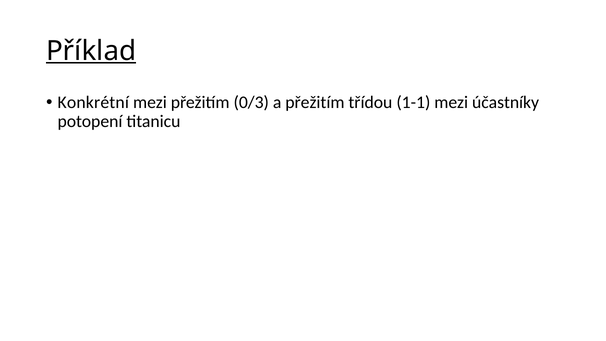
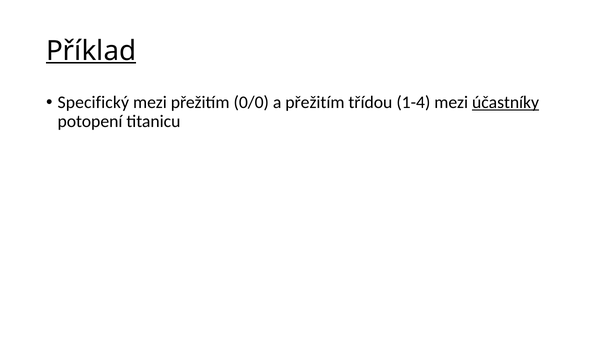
Konkrétní: Konkrétní -> Specifický (93, 102)
0/3: 0/3 -> 0/0 (251, 102)
1-1: 1-1 -> 1-4 (413, 102)
účastníky underline: none -> present (506, 102)
